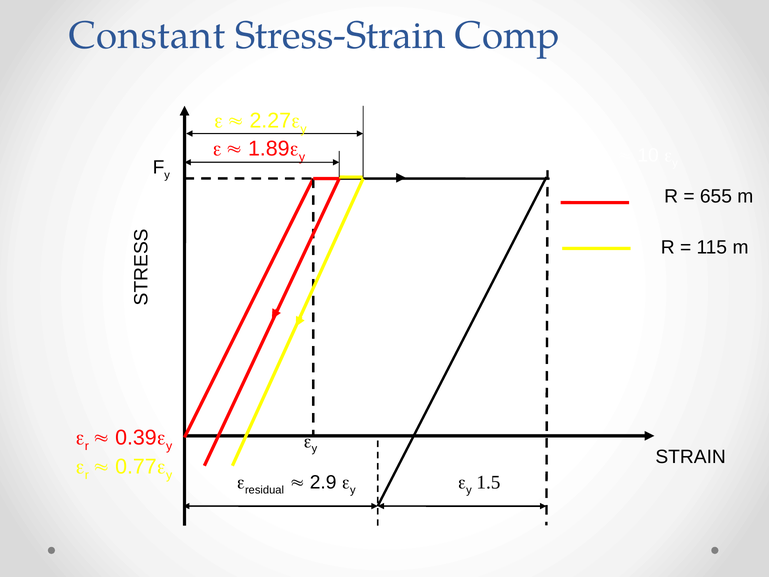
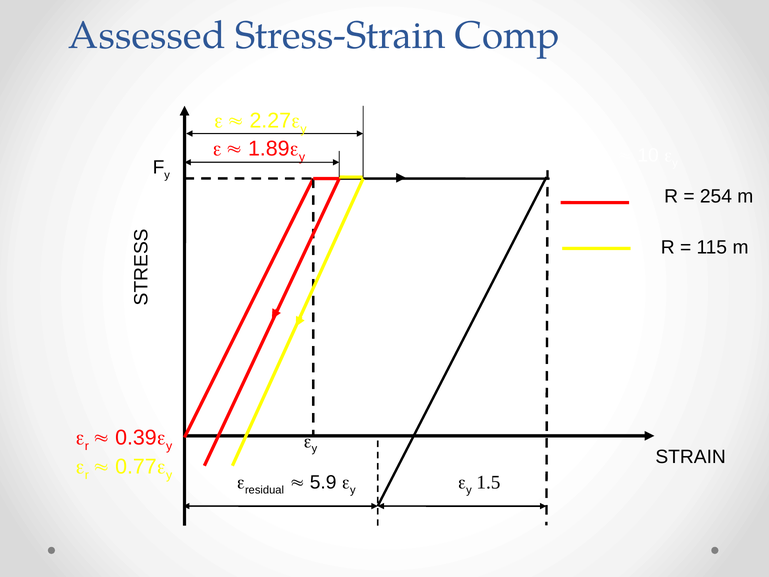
Constant: Constant -> Assessed (147, 36)
655: 655 -> 254 (716, 196)
2.9: 2.9 -> 5.9 (323, 482)
